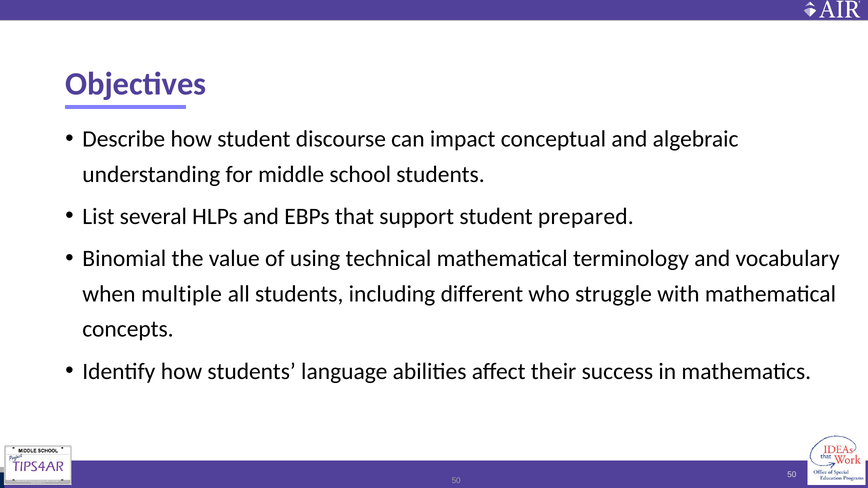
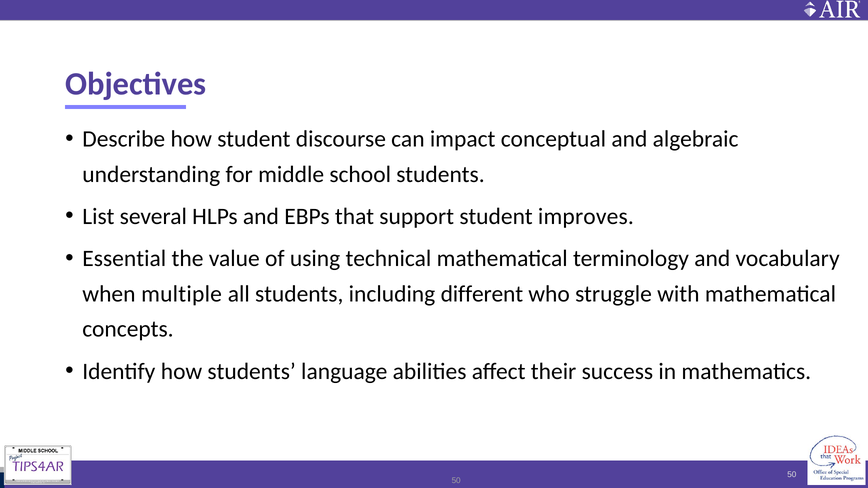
prepared: prepared -> improves (586, 217)
Binomial: Binomial -> Essential (124, 259)
